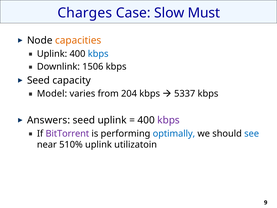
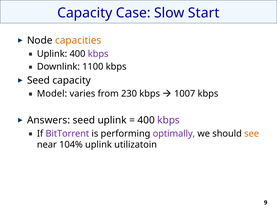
Charges: Charges -> Capacity (85, 13)
Must: Must -> Start (204, 13)
kbps colour: blue -> purple (98, 54)
1506: 1506 -> 1100 (93, 67)
204: 204 -> 230 (129, 94)
5337: 5337 -> 1007 (185, 94)
optimally colour: blue -> purple (174, 133)
see colour: blue -> orange (252, 133)
510%: 510% -> 104% (71, 144)
